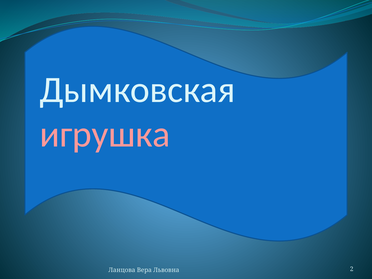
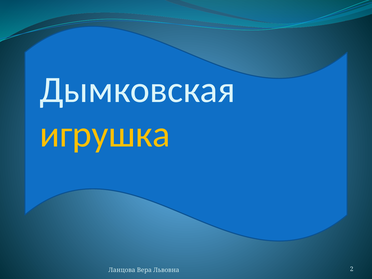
игрушка colour: pink -> yellow (105, 134)
